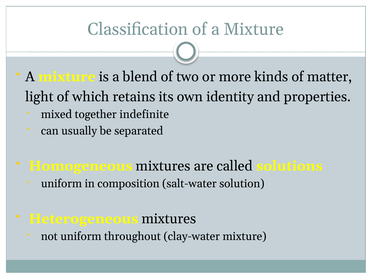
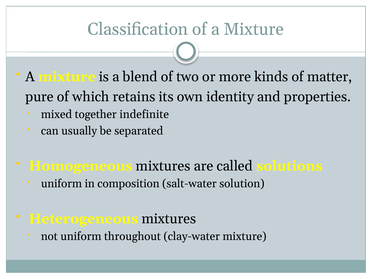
light: light -> pure (40, 97)
